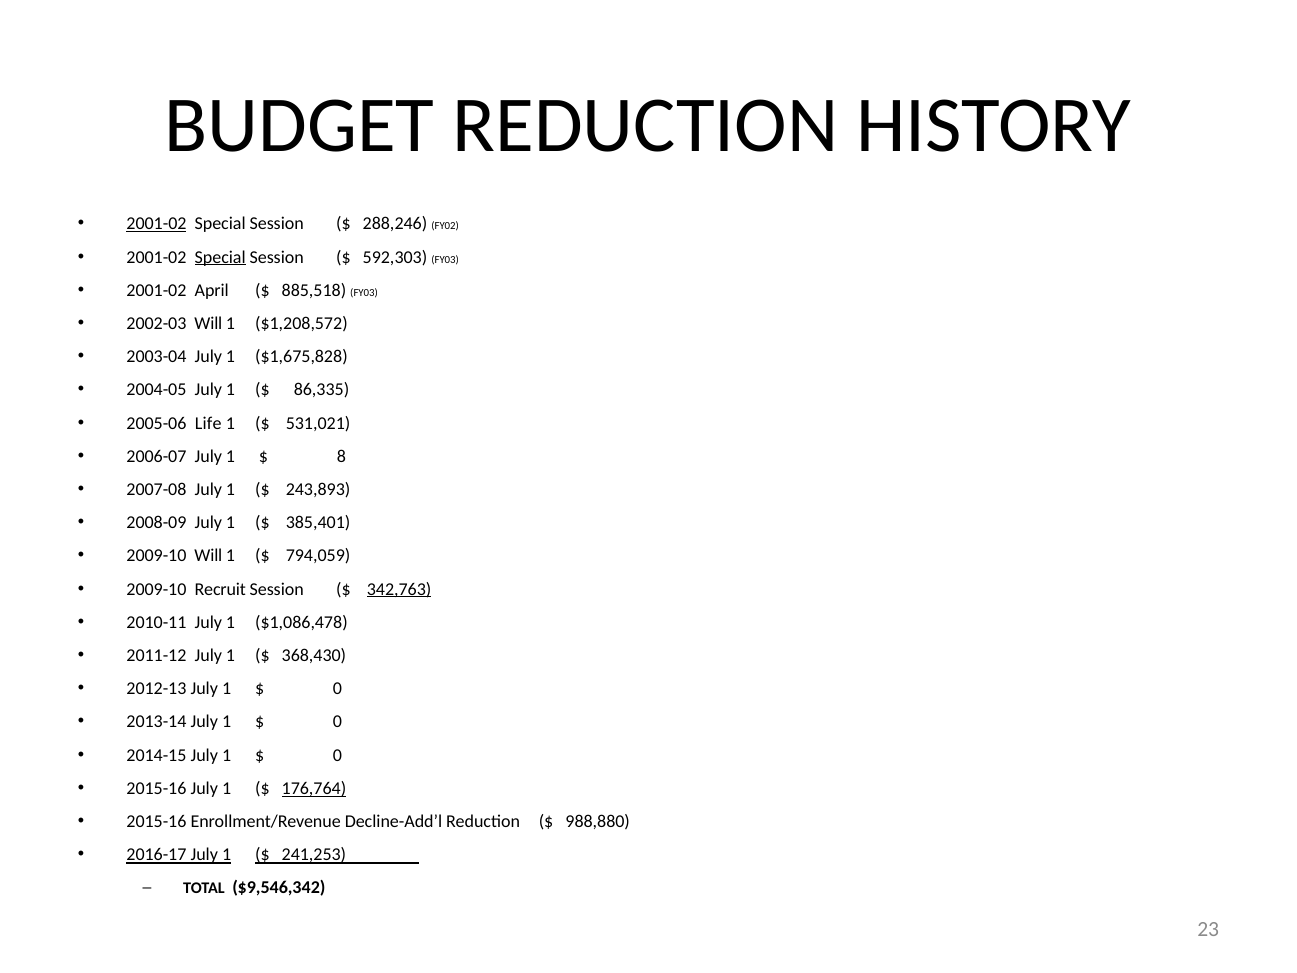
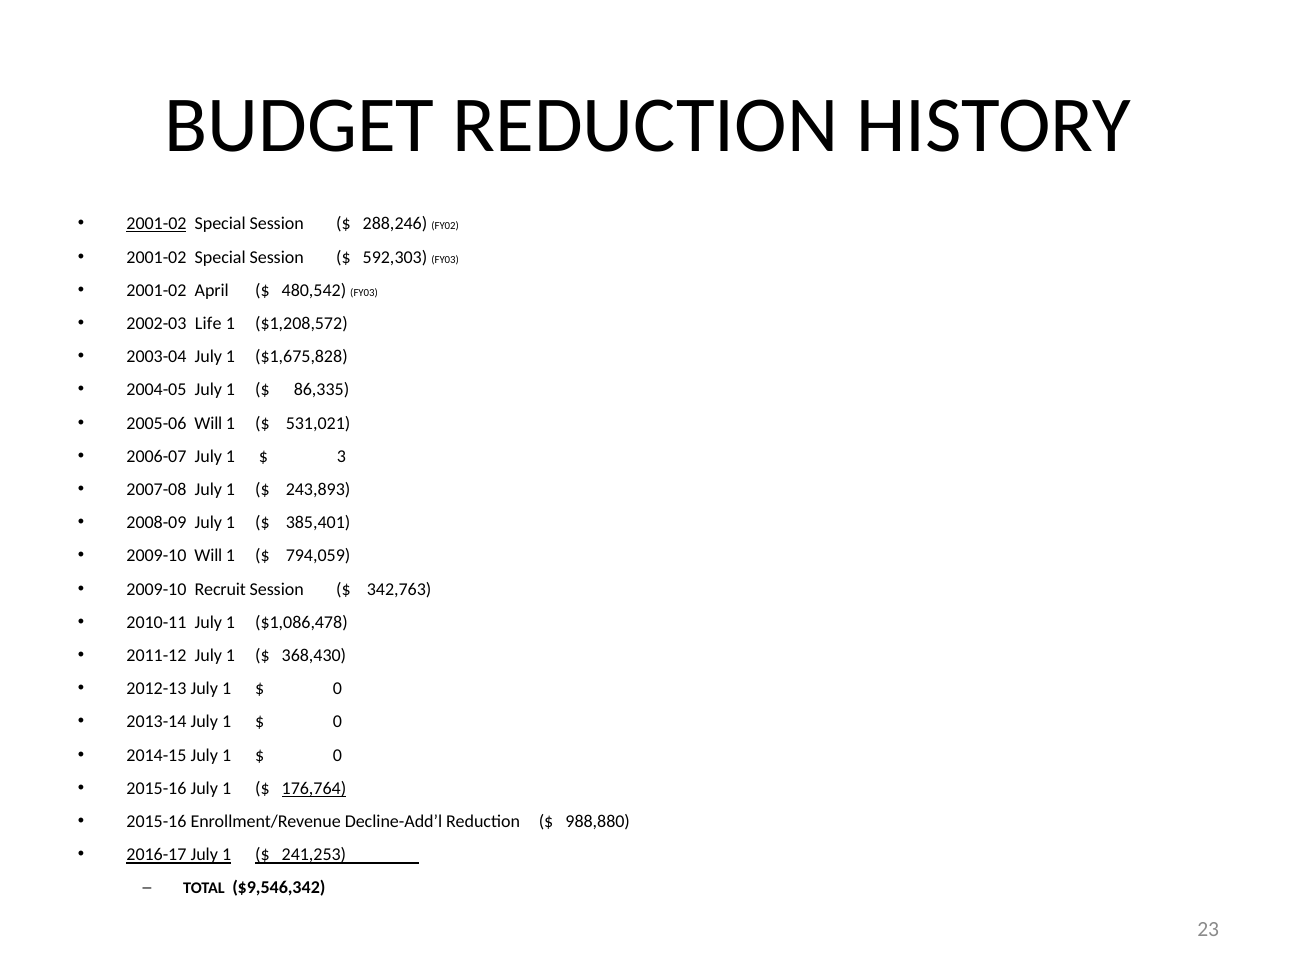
Special underline: present -> none (220, 257)
885,518: 885,518 -> 480,542 (314, 290)
2002-03 Will: Will -> Life (208, 324)
2005-06 Life: Life -> Will (208, 423)
8: 8 -> 3 (341, 456)
342,763 underline: present -> none (399, 589)
